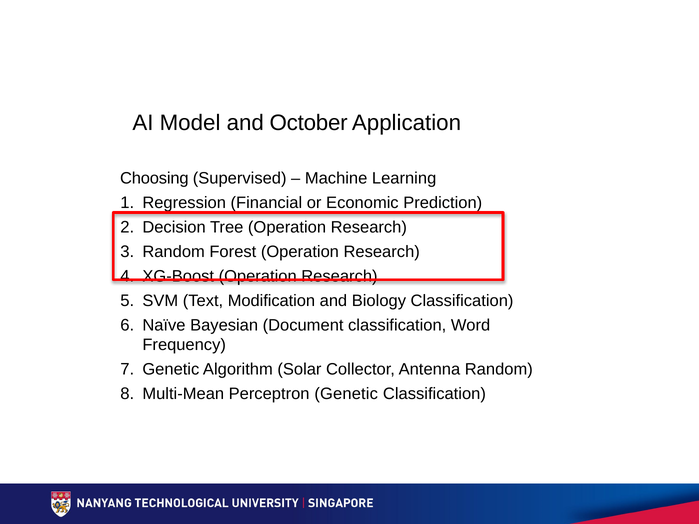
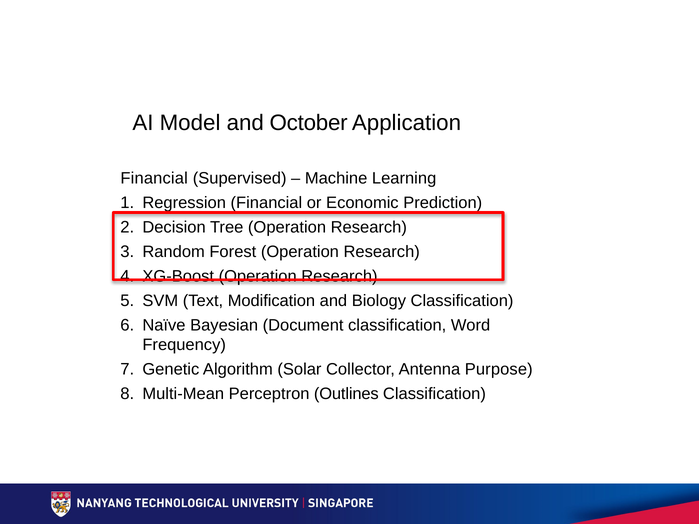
Choosing: Choosing -> Financial (154, 178)
Antenna Random: Random -> Purpose (499, 370)
Perceptron Genetic: Genetic -> Outlines (346, 394)
